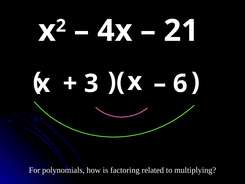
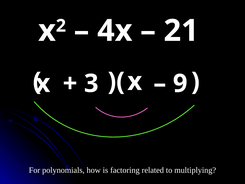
6: 6 -> 9 (180, 83)
